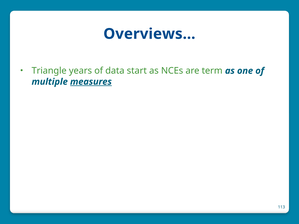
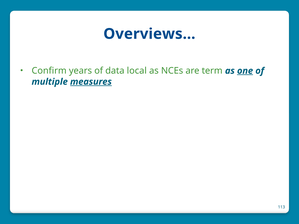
Triangle: Triangle -> Confirm (49, 71)
start: start -> local (137, 71)
one underline: none -> present (245, 71)
